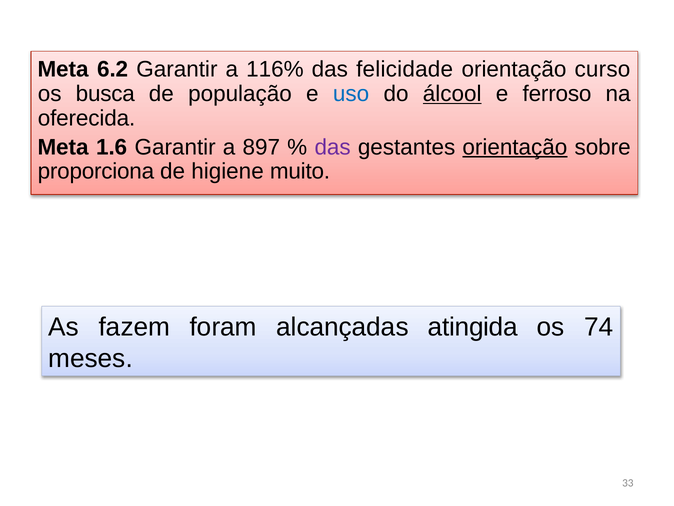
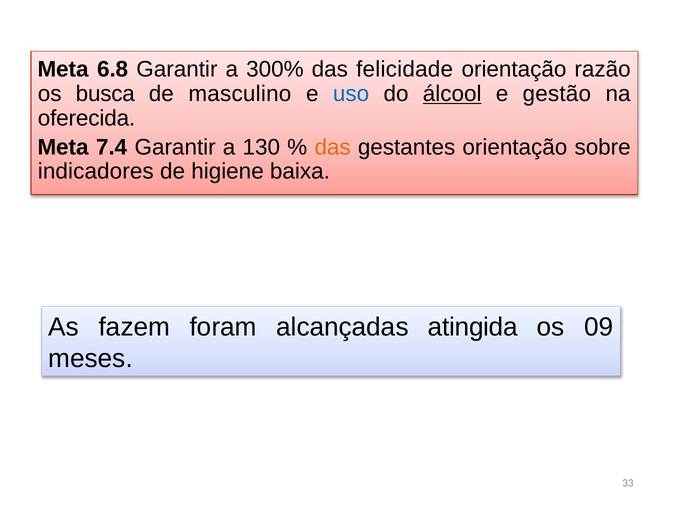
6.2: 6.2 -> 6.8 (113, 69)
116%: 116% -> 300% (275, 69)
curso: curso -> razão (603, 69)
população: população -> masculino (240, 94)
ferroso: ferroso -> gestão (557, 94)
1.6: 1.6 -> 7.4 (112, 147)
897: 897 -> 130 (261, 147)
das colour: purple -> orange (333, 147)
orientação underline: present -> none (515, 147)
proporciona: proporciona -> indicadores (96, 171)
muito: muito -> baixa (300, 171)
74: 74 -> 09 (599, 327)
